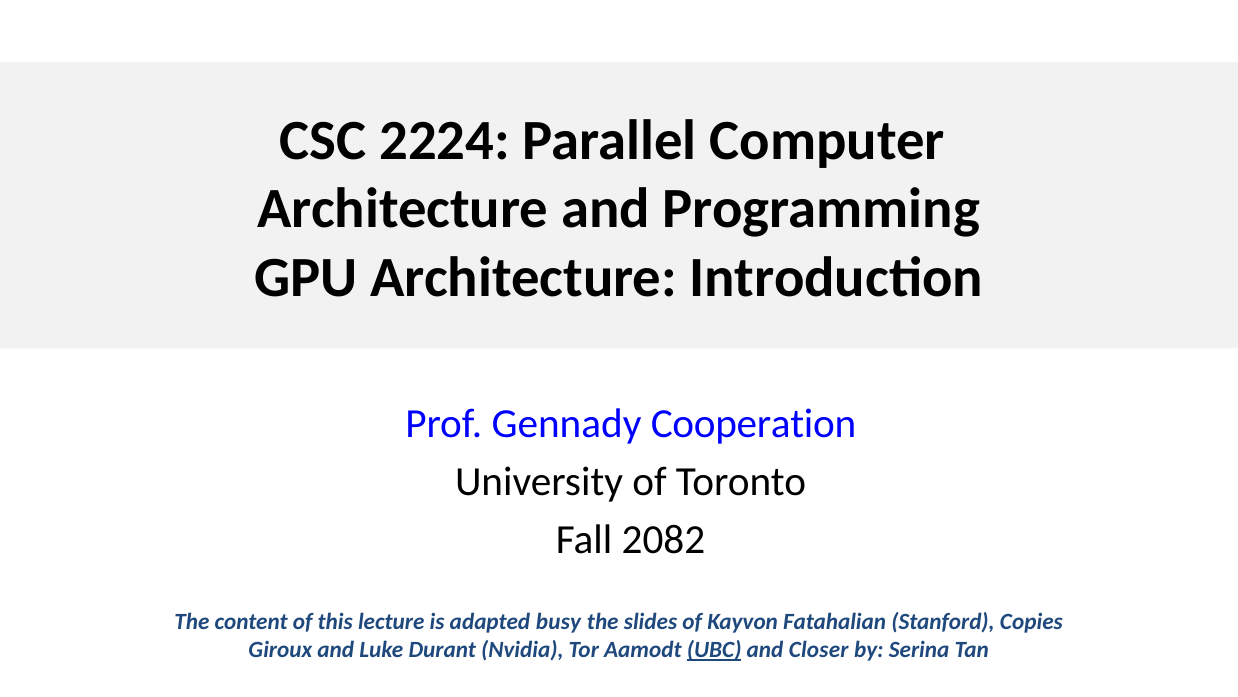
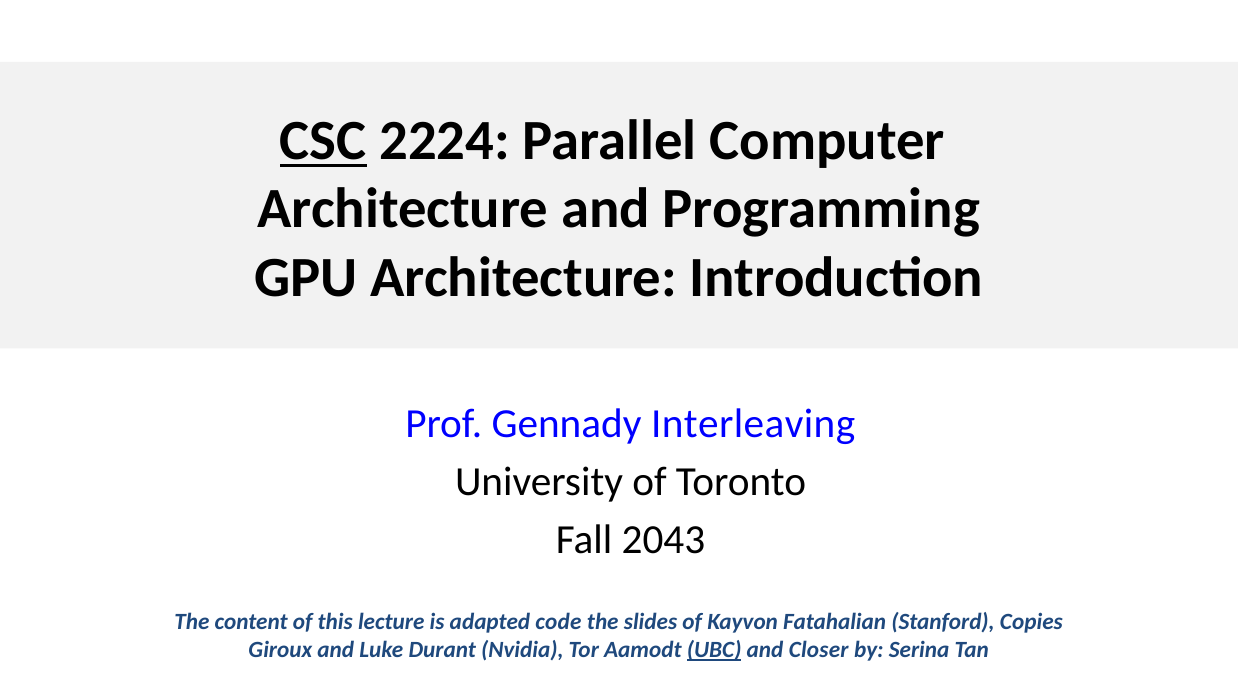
CSC underline: none -> present (323, 141)
Cooperation: Cooperation -> Interleaving (753, 423)
2082: 2082 -> 2043 (663, 539)
busy: busy -> code (558, 622)
